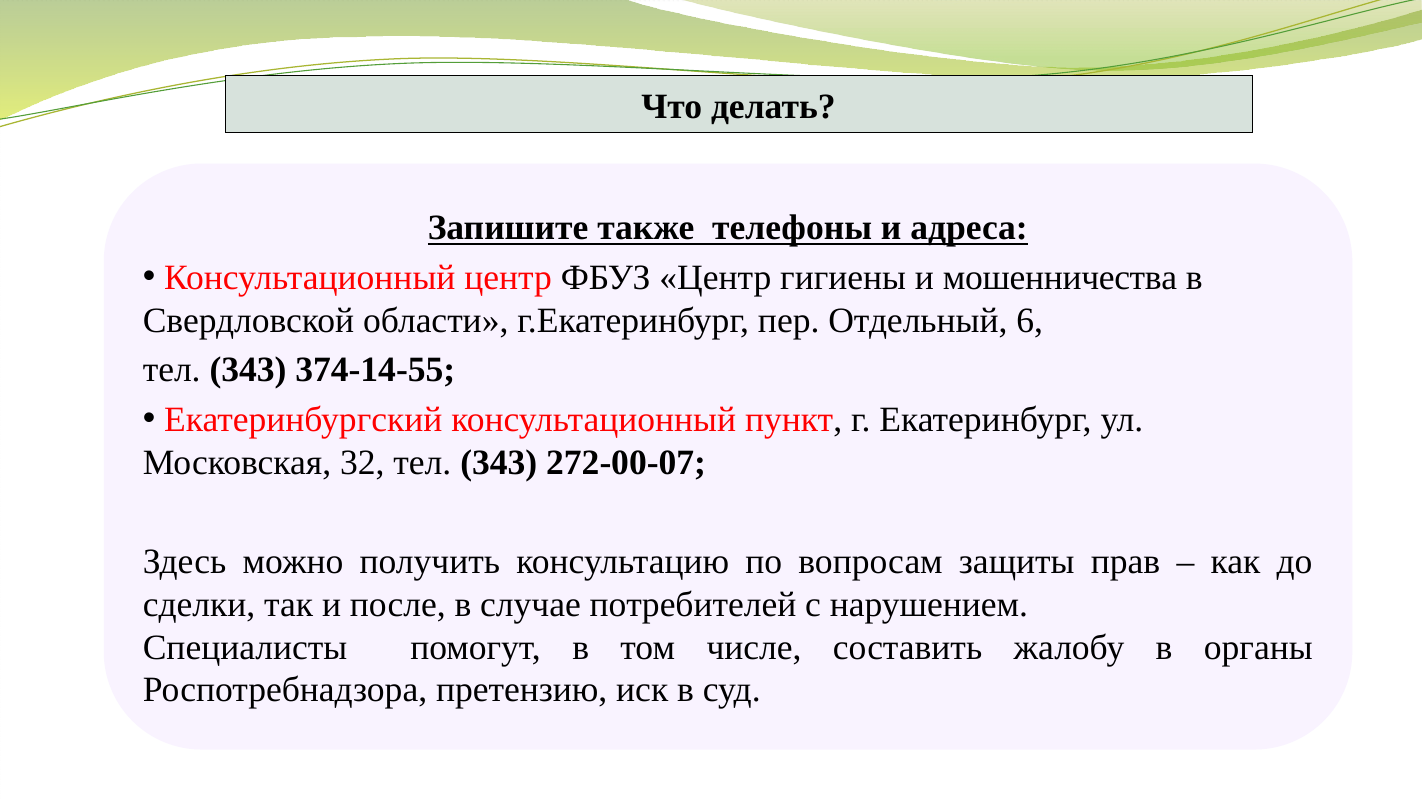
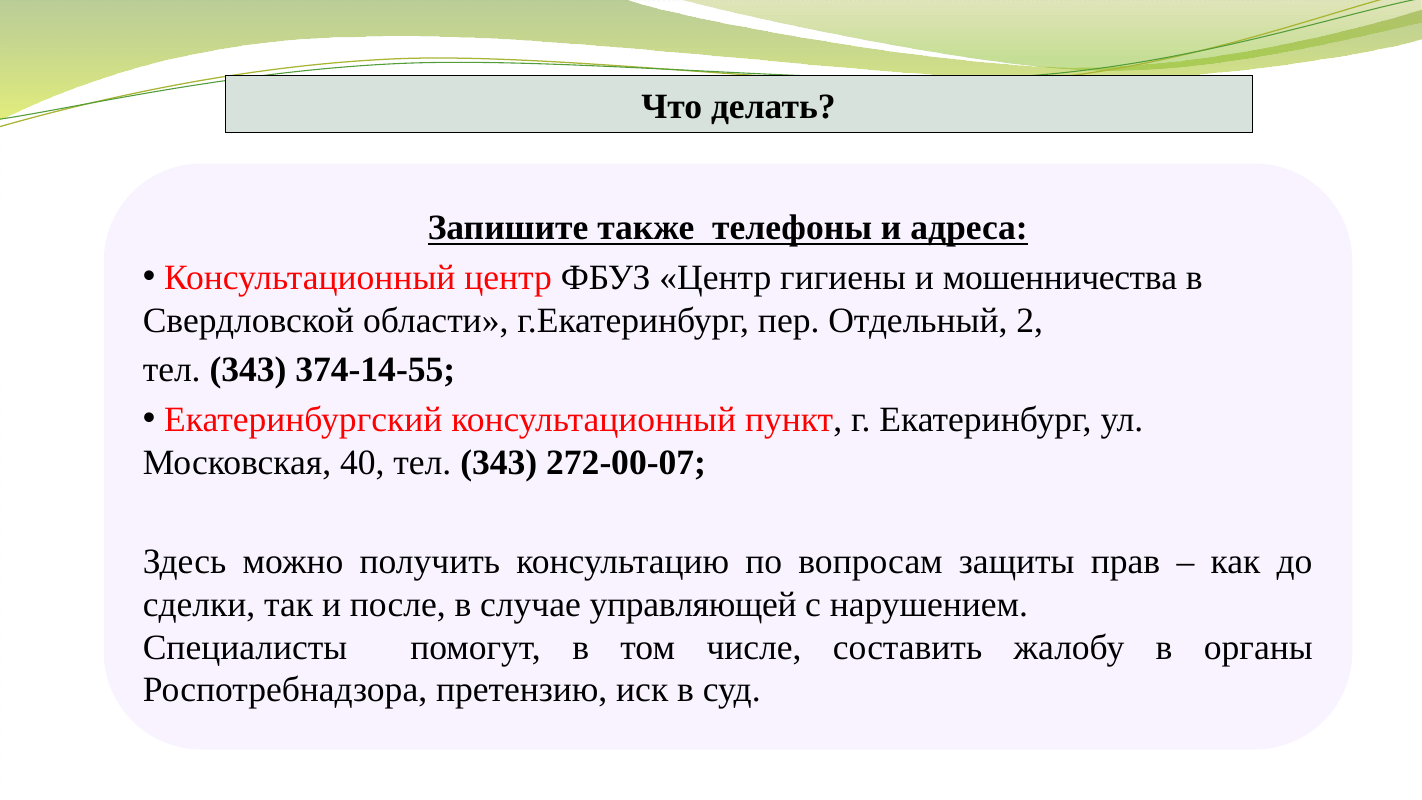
6: 6 -> 2 (1030, 320)
32: 32 -> 40 (362, 462)
потребителей: потребителей -> управляющей (693, 605)
